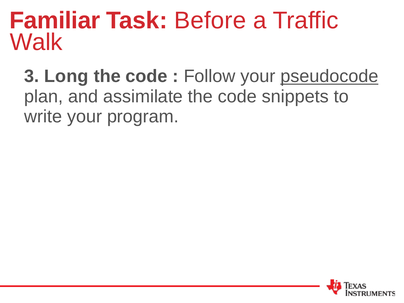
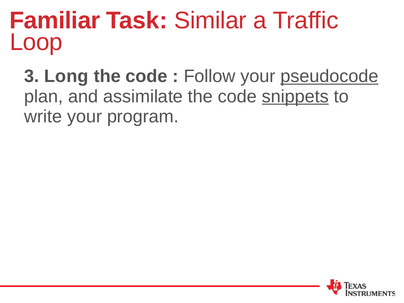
Before: Before -> Similar (210, 21)
Walk: Walk -> Loop (36, 42)
snippets underline: none -> present (295, 96)
